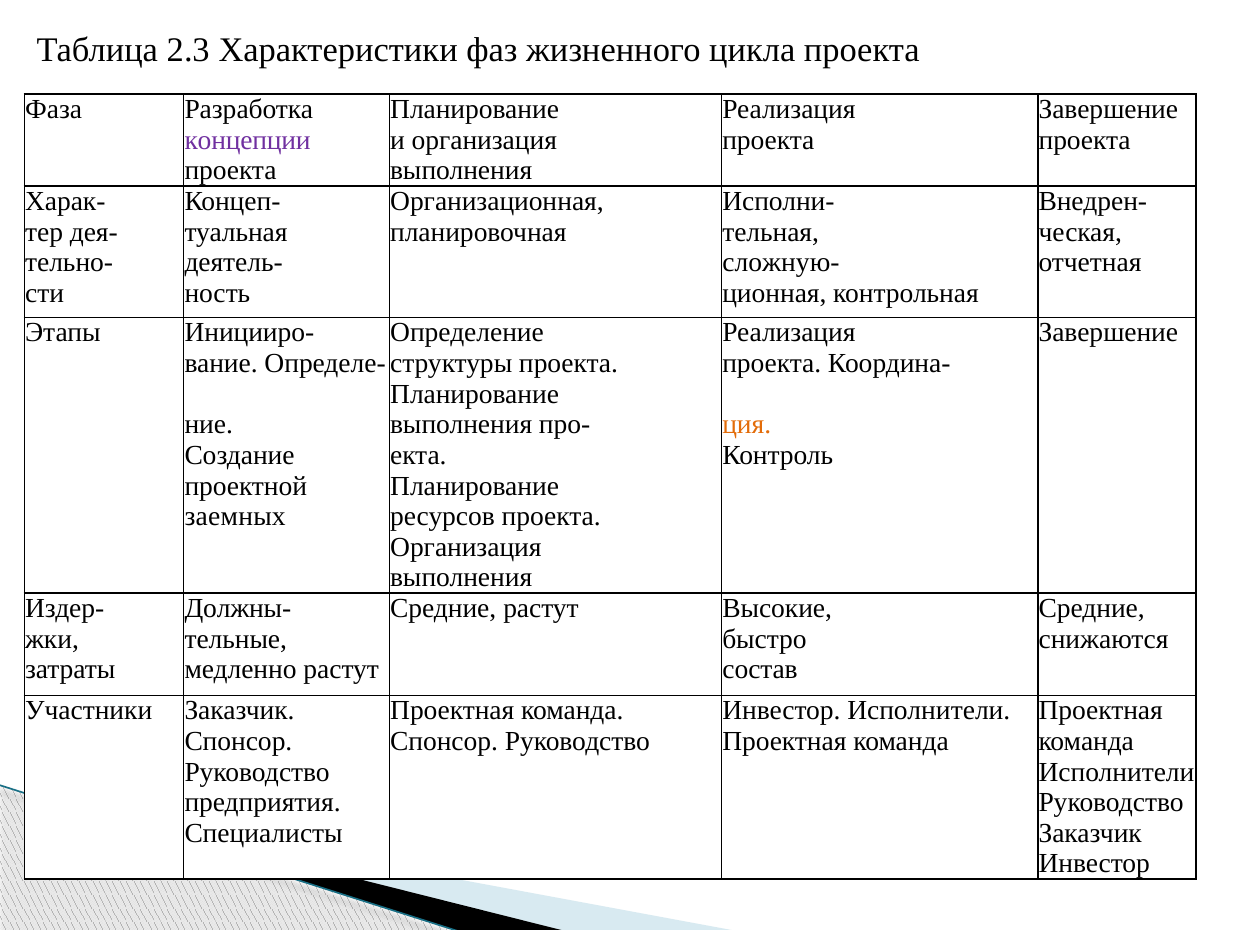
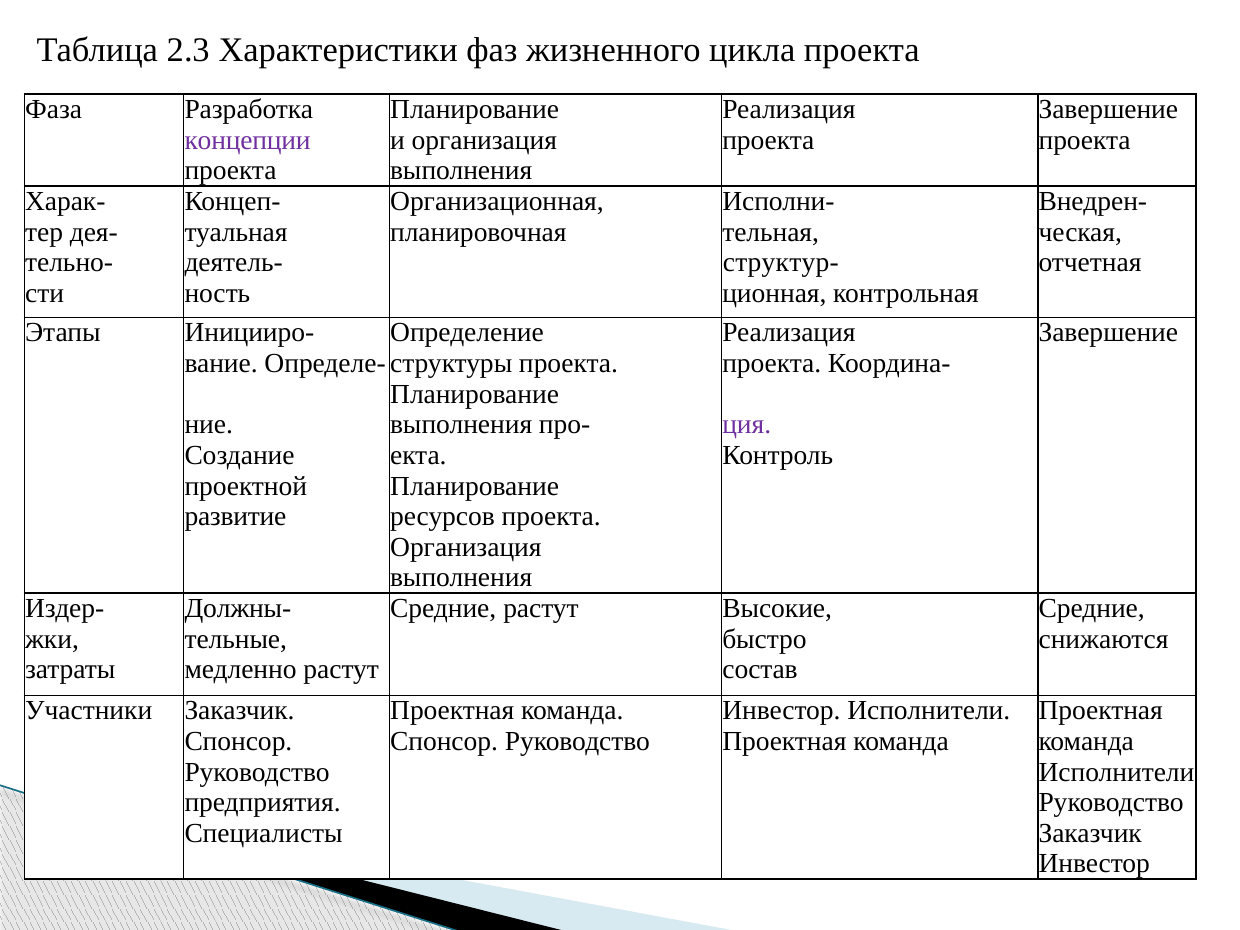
сложную-: сложную- -> структур- (781, 263)
ция colour: orange -> purple (747, 425)
заемных: заемных -> развитие (235, 517)
